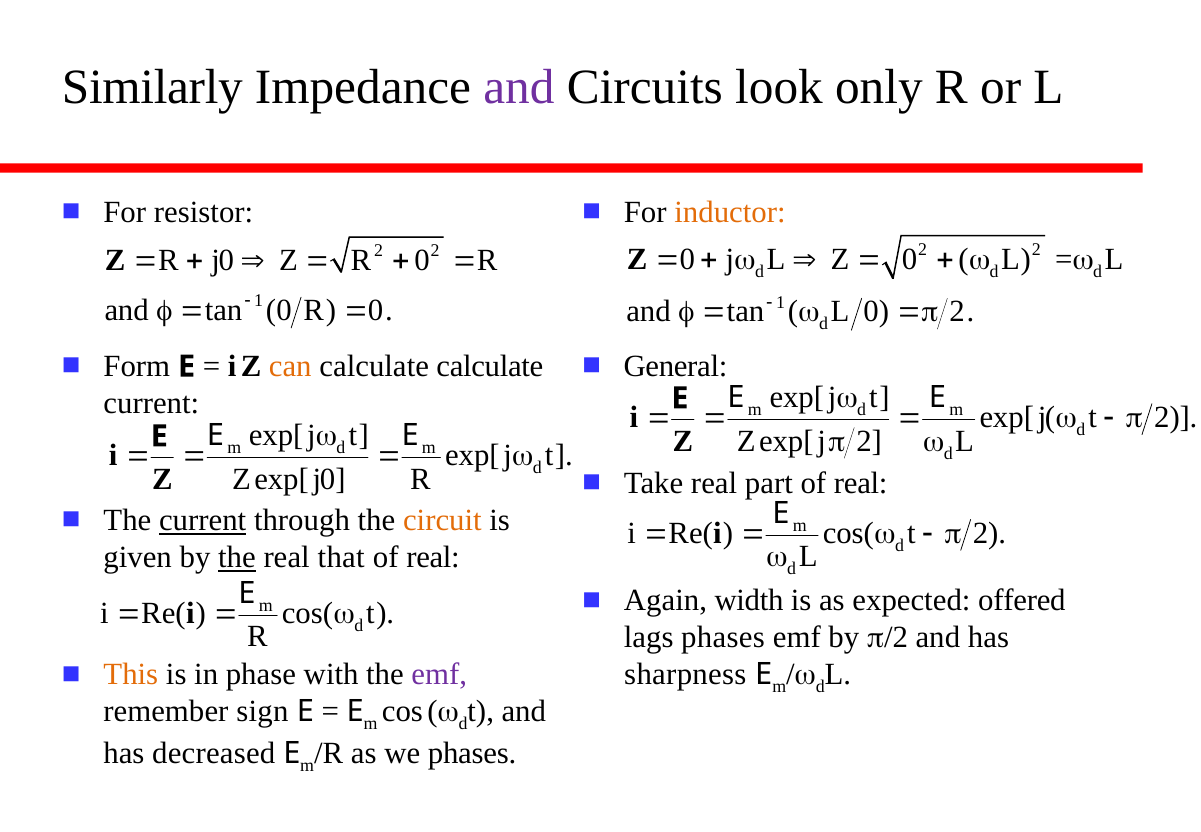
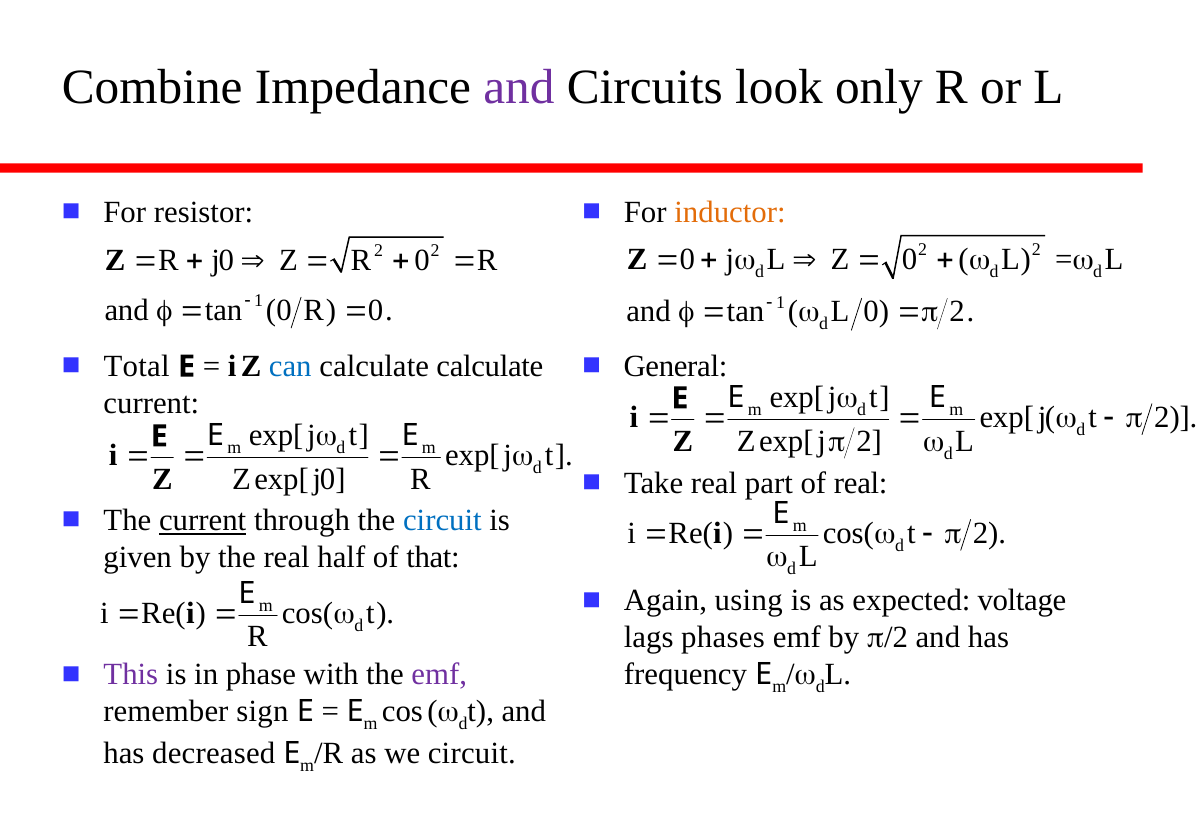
Similarly: Similarly -> Combine (152, 87)
Form: Form -> Total (137, 366)
can colour: orange -> blue (290, 366)
circuit colour: orange -> blue (442, 520)
the underline: present -> none (237, 557)
that: that -> half (341, 557)
real: real -> that (433, 557)
width: width -> using (749, 600)
offered: offered -> voltage (1022, 600)
This colour: orange -> purple (131, 674)
sharpness: sharpness -> frequency (685, 674)
we phases: phases -> circuit (472, 753)
